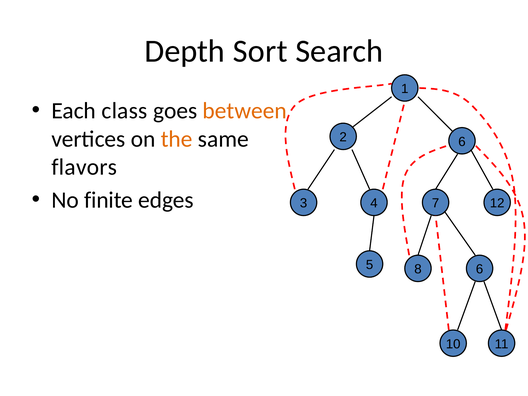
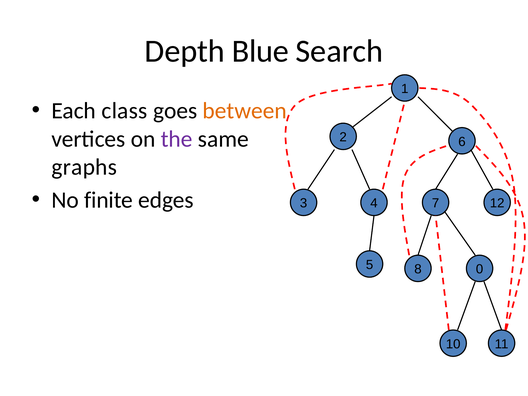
Sort: Sort -> Blue (260, 51)
the colour: orange -> purple (177, 139)
flavors: flavors -> graphs (84, 167)
8 6: 6 -> 0 (480, 269)
